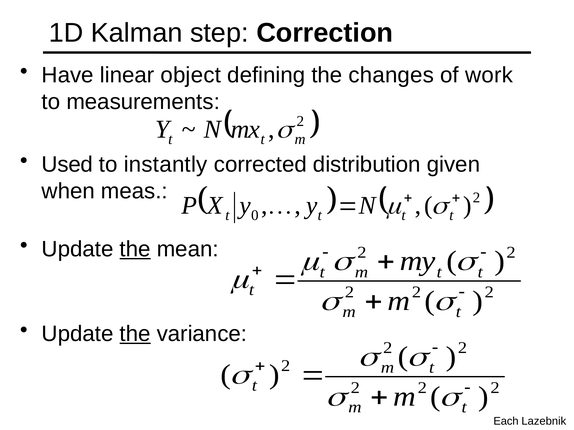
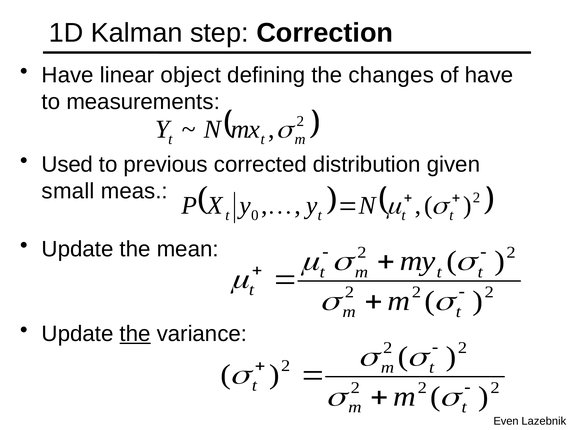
of work: work -> have (489, 75)
instantly: instantly -> previous (166, 165)
when: when -> small (68, 191)
the underline: present -> none (135, 249)
Each: Each -> Even (506, 422)
